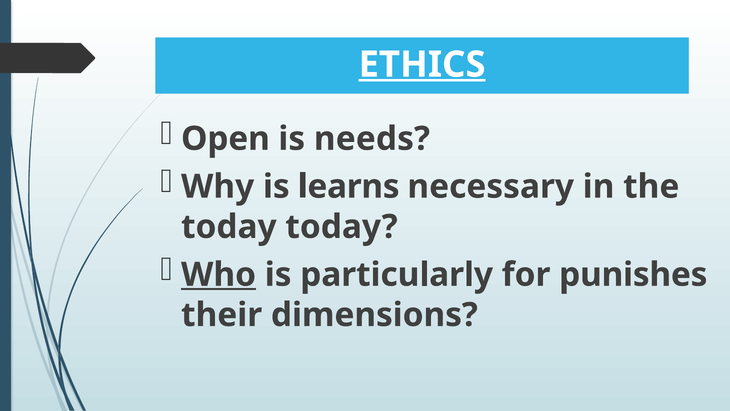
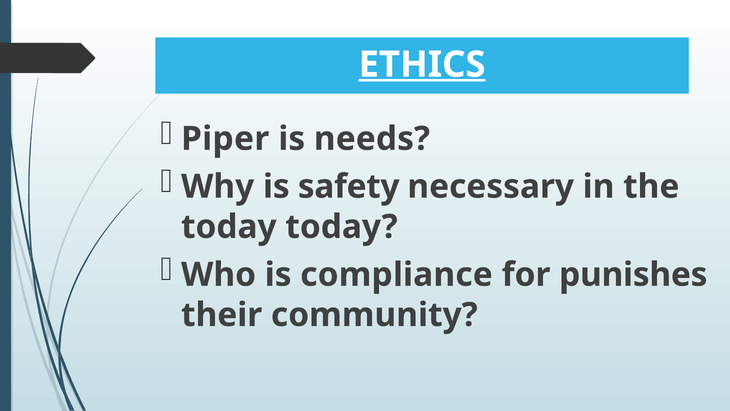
Open: Open -> Piper (225, 139)
learns: learns -> safety (349, 186)
Who underline: present -> none (219, 274)
particularly: particularly -> compliance (396, 274)
dimensions: dimensions -> community (374, 315)
